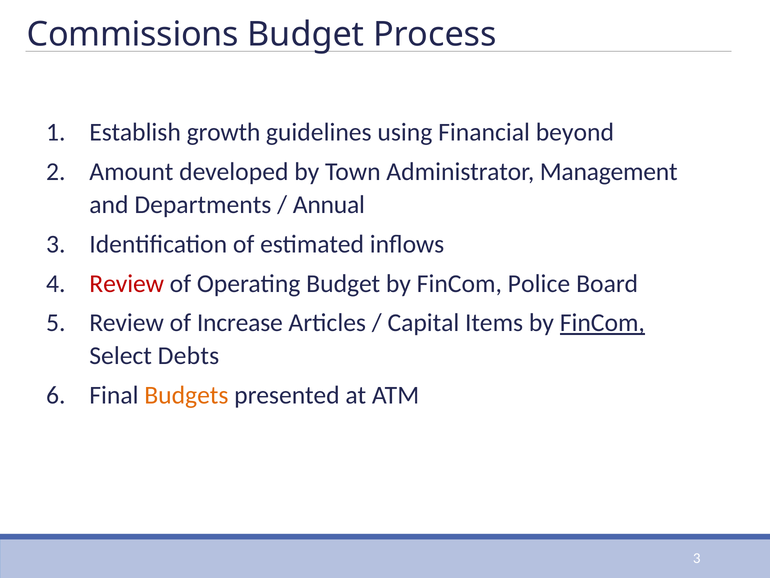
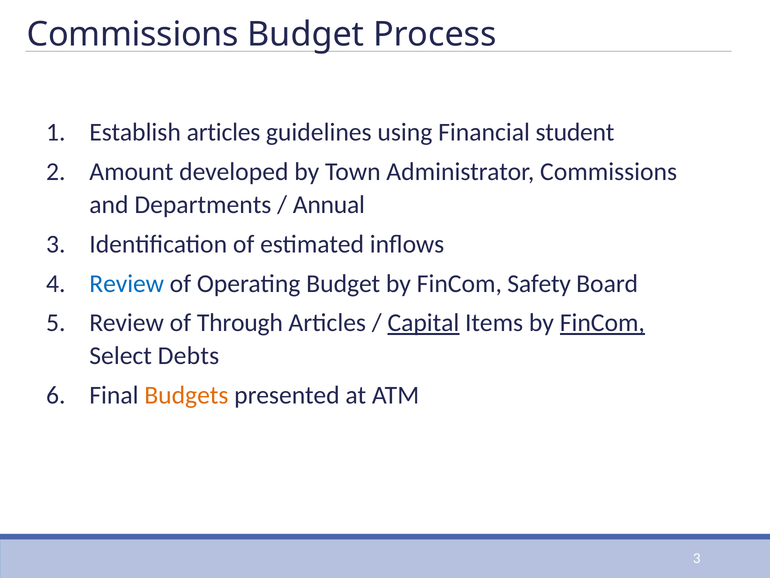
Establish growth: growth -> articles (224, 132)
beyond: beyond -> student (575, 132)
Administrator Management: Management -> Commissions (609, 172)
Review colour: red -> blue (127, 283)
Police: Police -> Safety (539, 283)
Increase: Increase -> Through (240, 323)
Capital underline: none -> present (423, 323)
